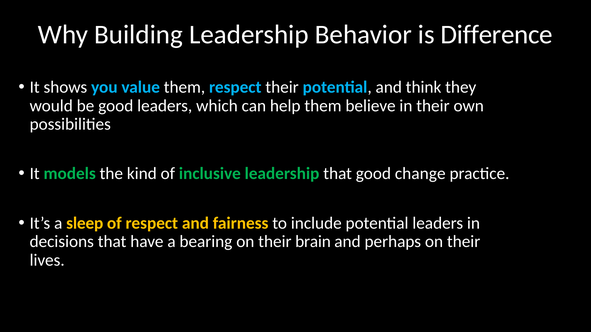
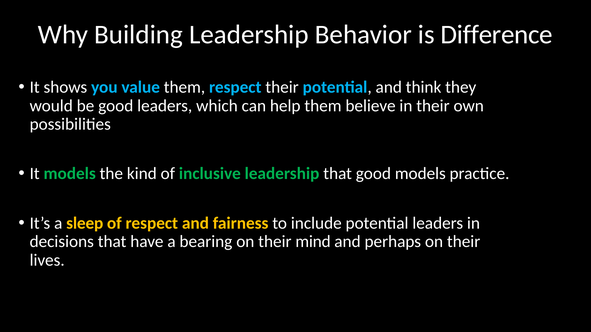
good change: change -> models (420, 174)
brain: brain -> mind (313, 242)
